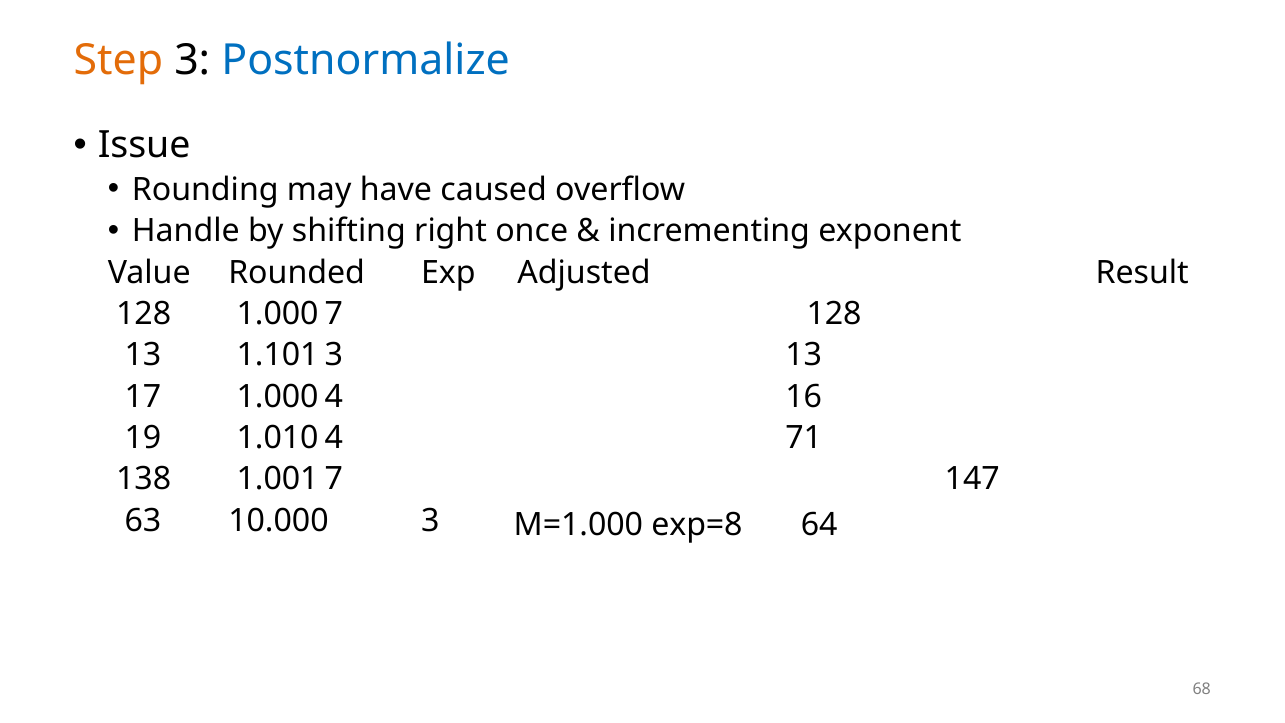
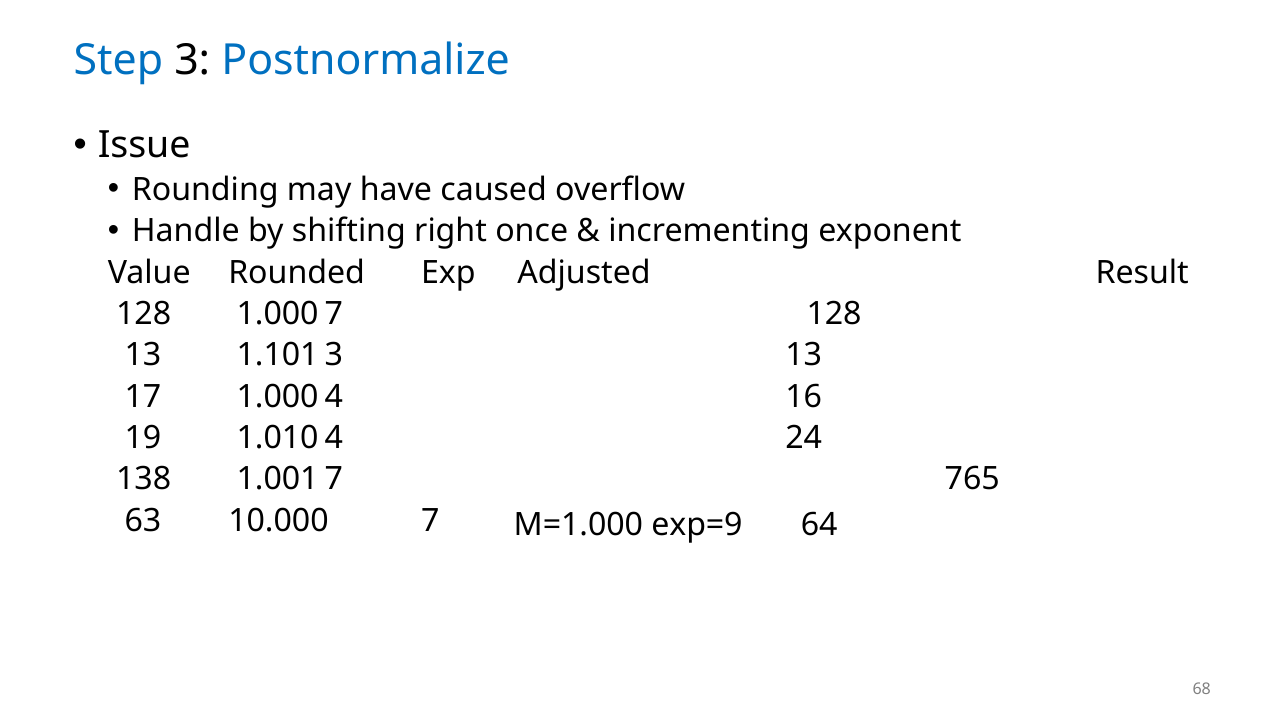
Step colour: orange -> blue (118, 60)
71: 71 -> 24 (804, 438)
147: 147 -> 765 (972, 479)
10.000 3: 3 -> 7 (430, 520)
exp=8: exp=8 -> exp=9 (697, 525)
